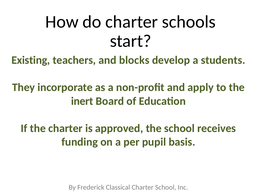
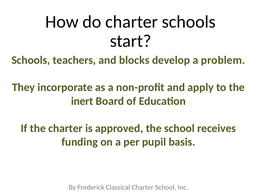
Existing: Existing -> Schools (31, 60)
students: students -> problem (223, 60)
